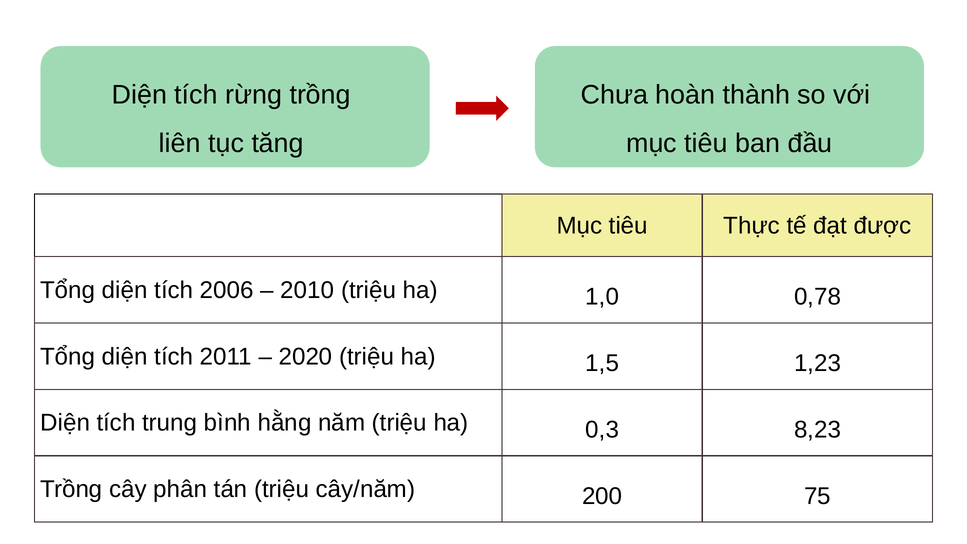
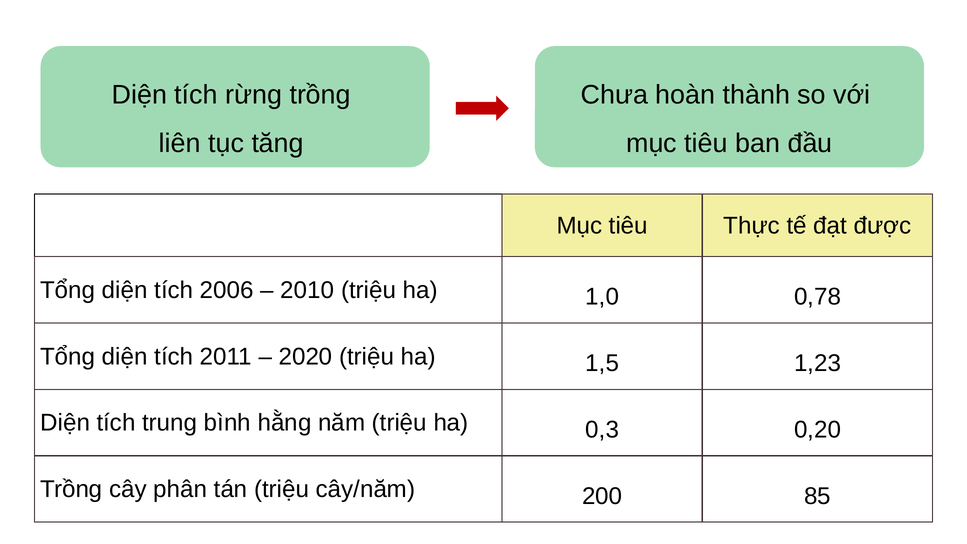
8,23: 8,23 -> 0,20 (817, 430)
75: 75 -> 85 (817, 496)
